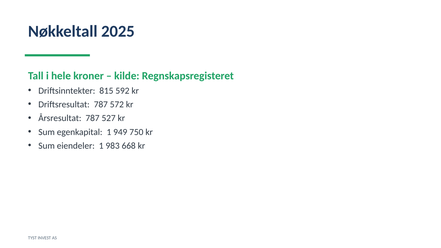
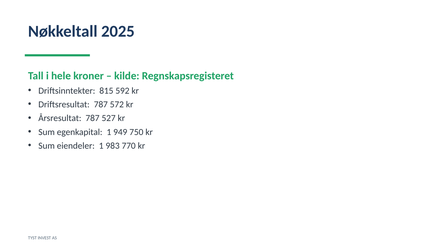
668: 668 -> 770 (129, 146)
